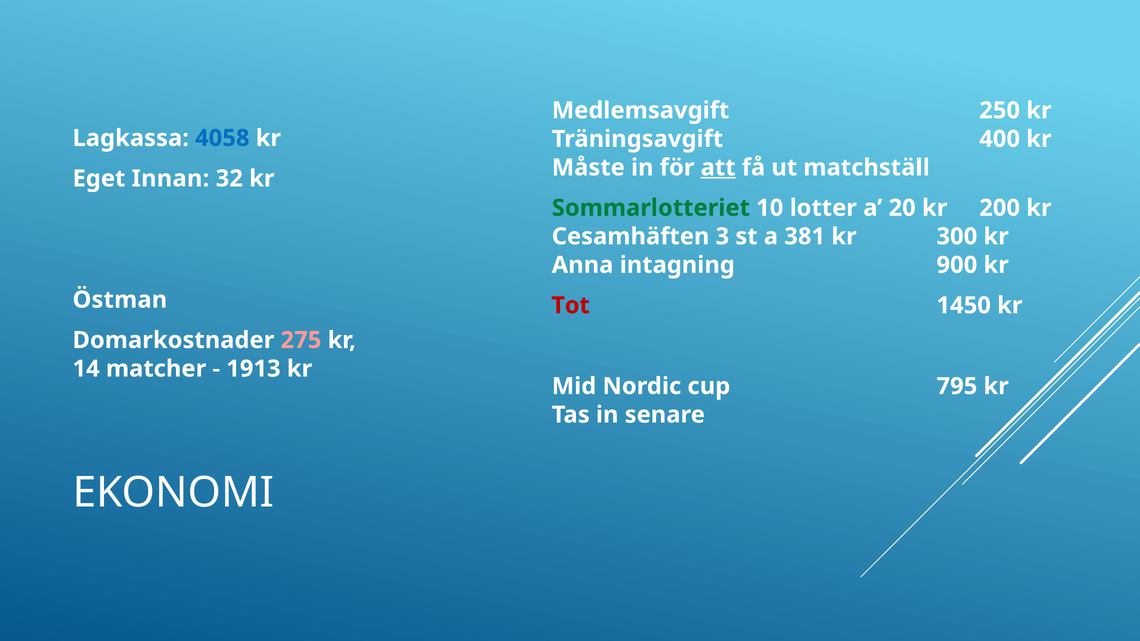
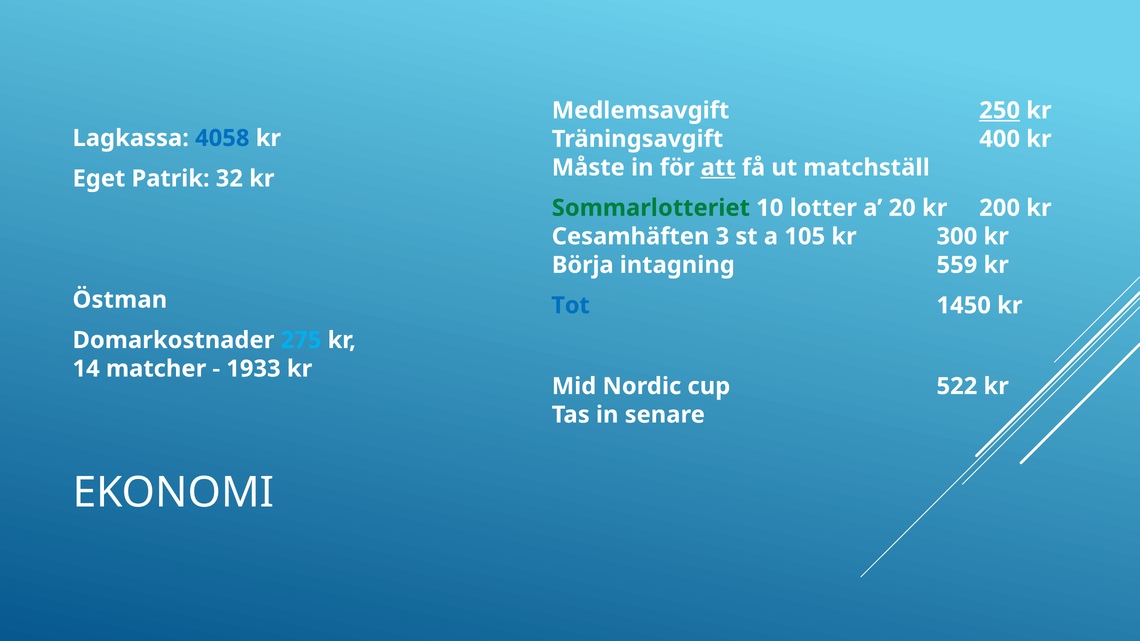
250 underline: none -> present (1000, 111)
Innan: Innan -> Patrik (171, 179)
381: 381 -> 105 (805, 237)
Anna: Anna -> Börja (583, 265)
900: 900 -> 559 (957, 265)
Tot colour: red -> blue (570, 306)
275 colour: pink -> light blue (301, 340)
1913: 1913 -> 1933 (253, 369)
795: 795 -> 522 (957, 386)
